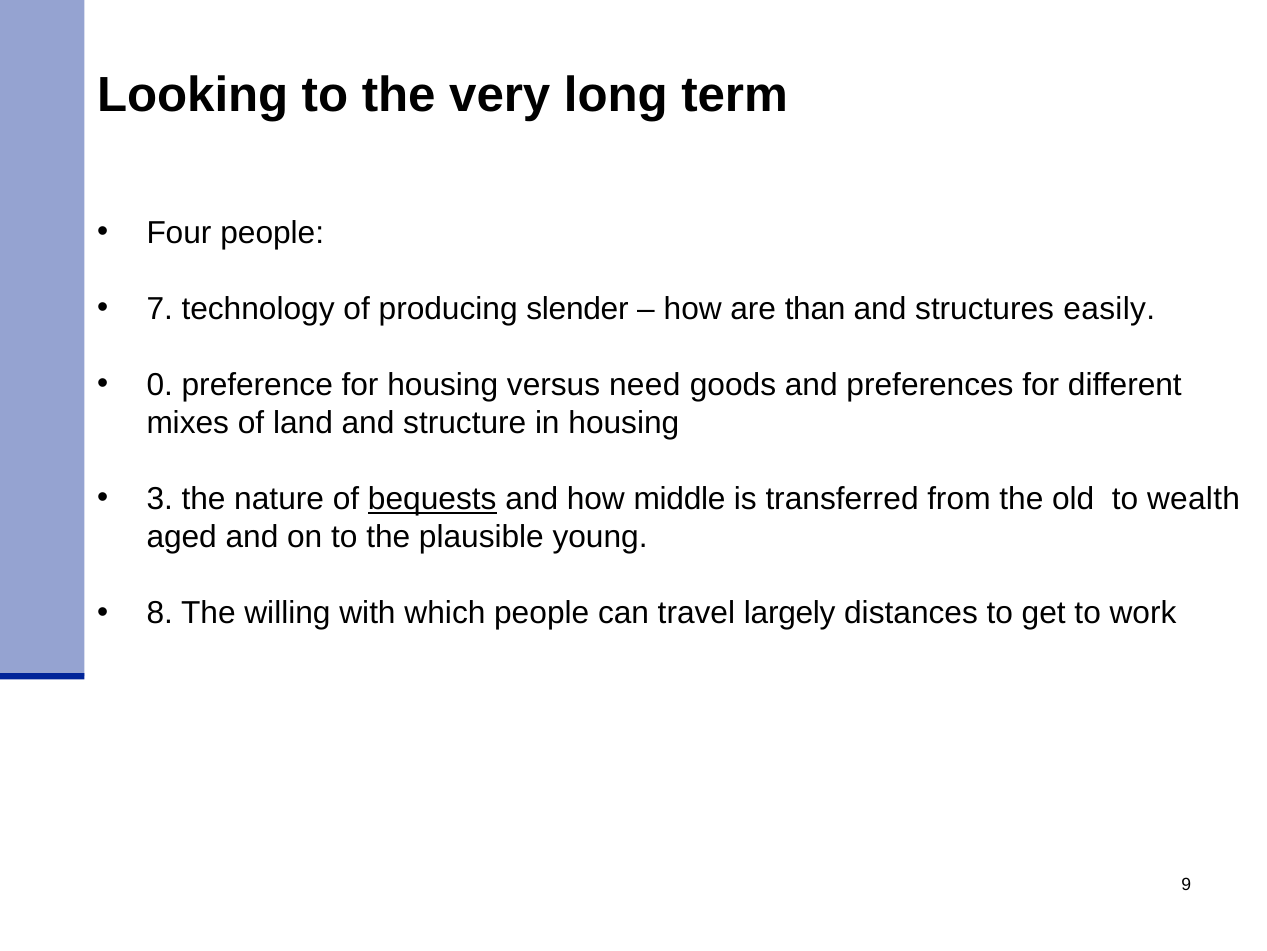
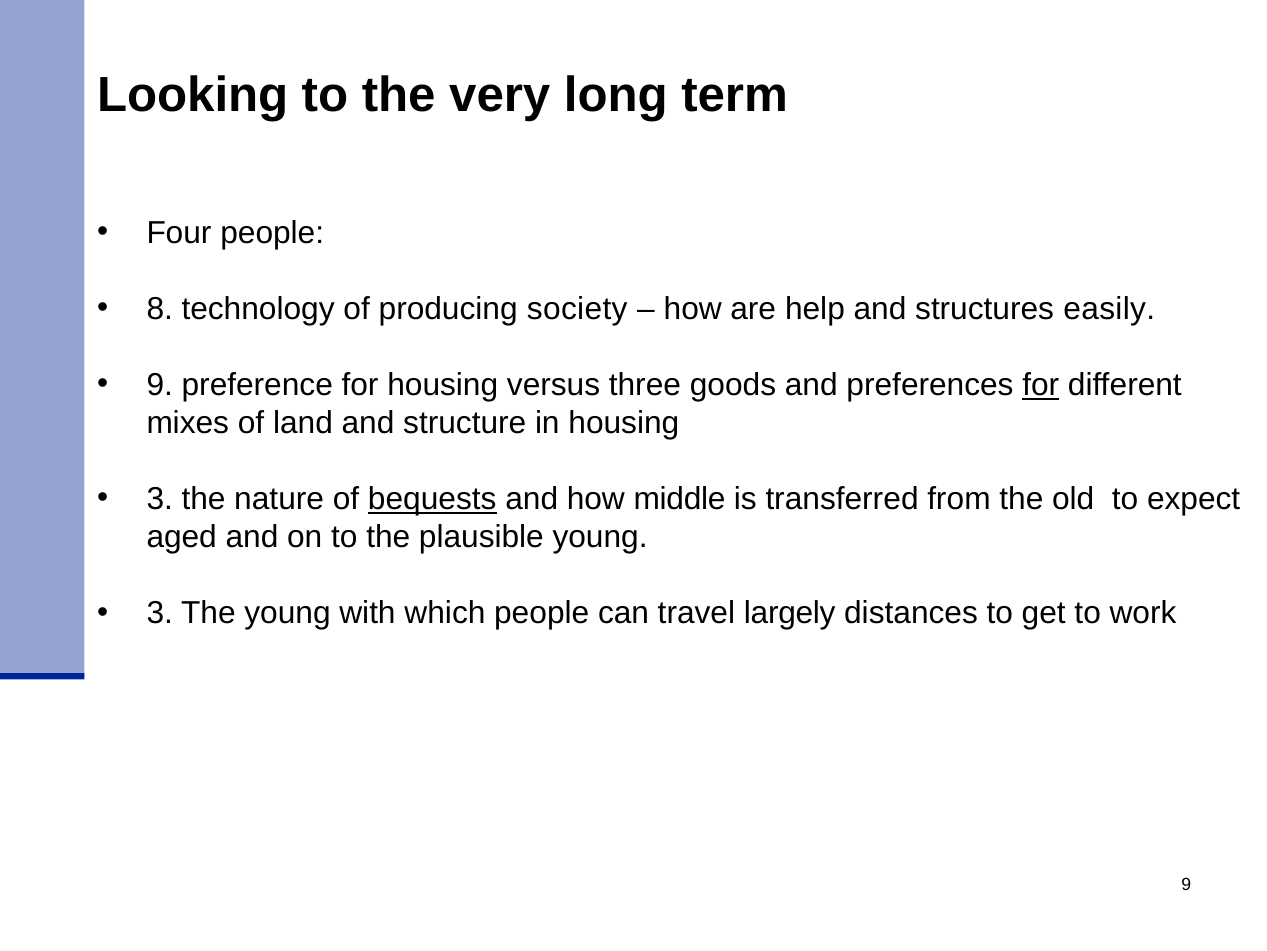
7: 7 -> 8 (160, 309)
slender: slender -> society (577, 309)
than: than -> help (815, 309)
0: 0 -> 9 (160, 385)
need: need -> three (645, 385)
for underline: none -> present (1041, 385)
wealth: wealth -> expect (1194, 499)
8: 8 -> 3 (160, 613)
The willing: willing -> young (287, 613)
